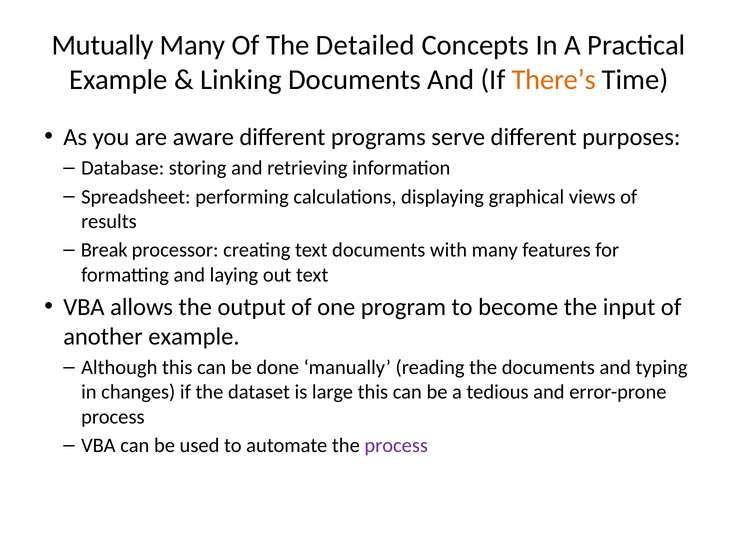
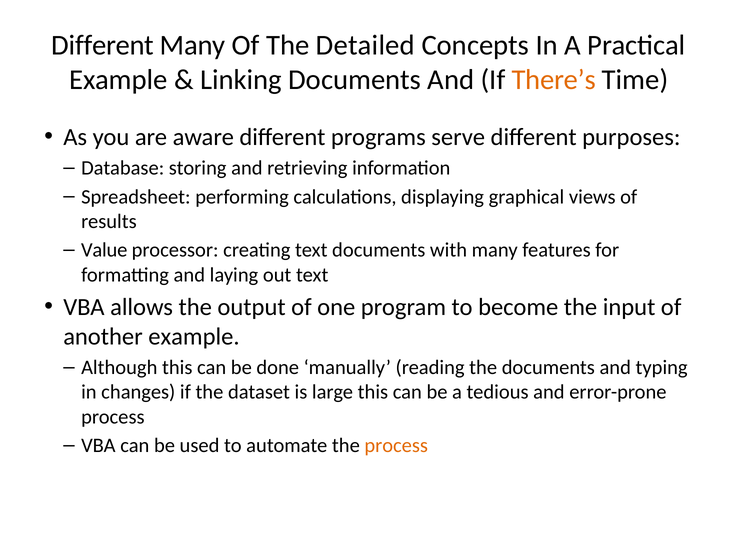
Mutually: Mutually -> Different (103, 45)
Break: Break -> Value (104, 250)
process colour: purple -> orange (396, 445)
